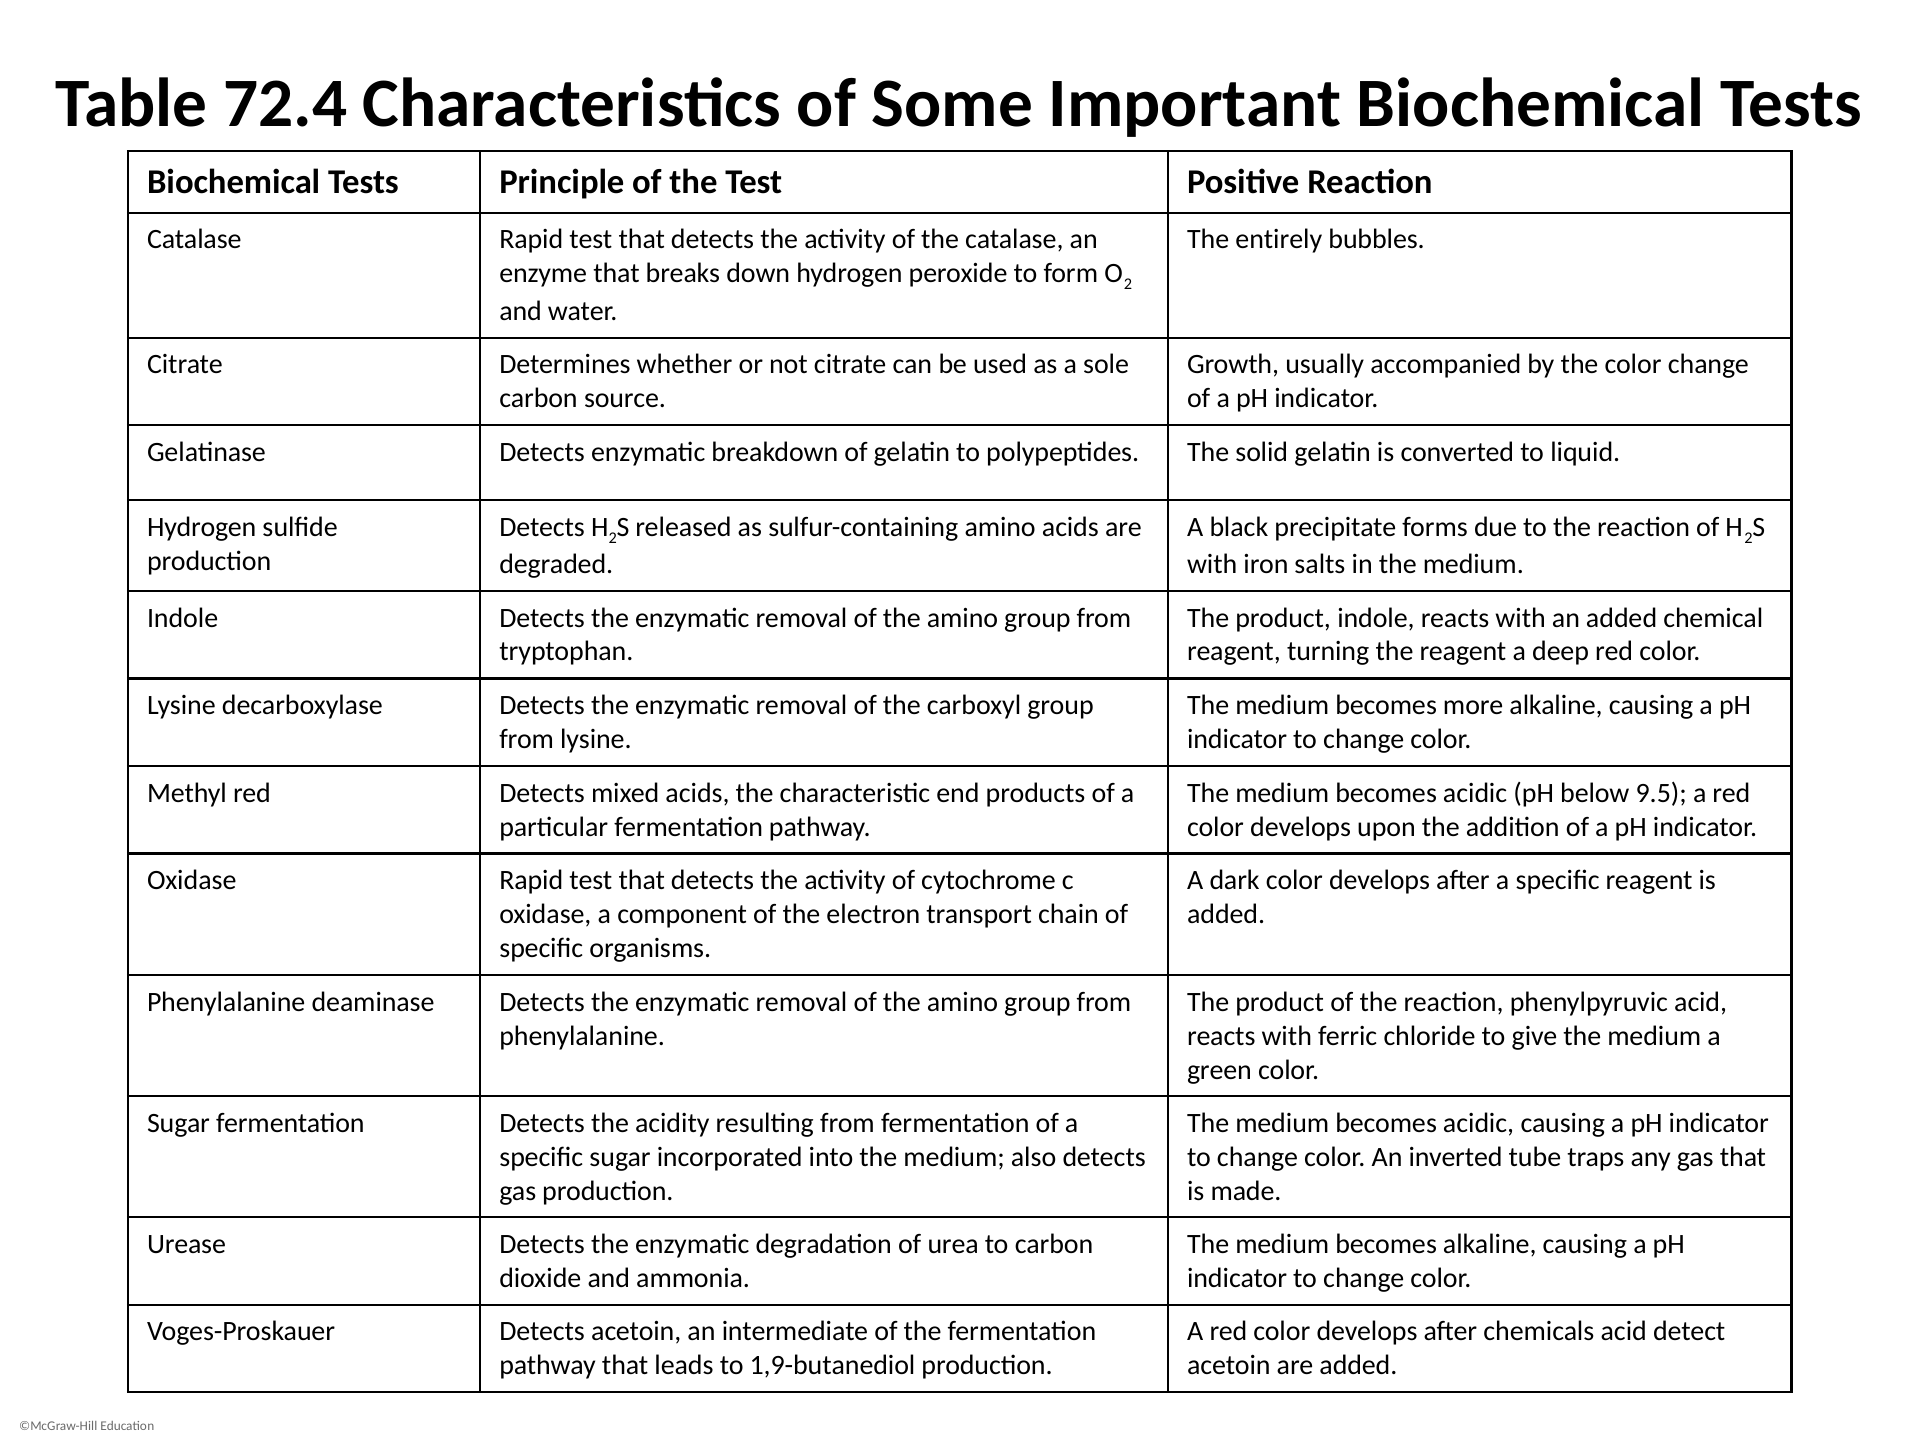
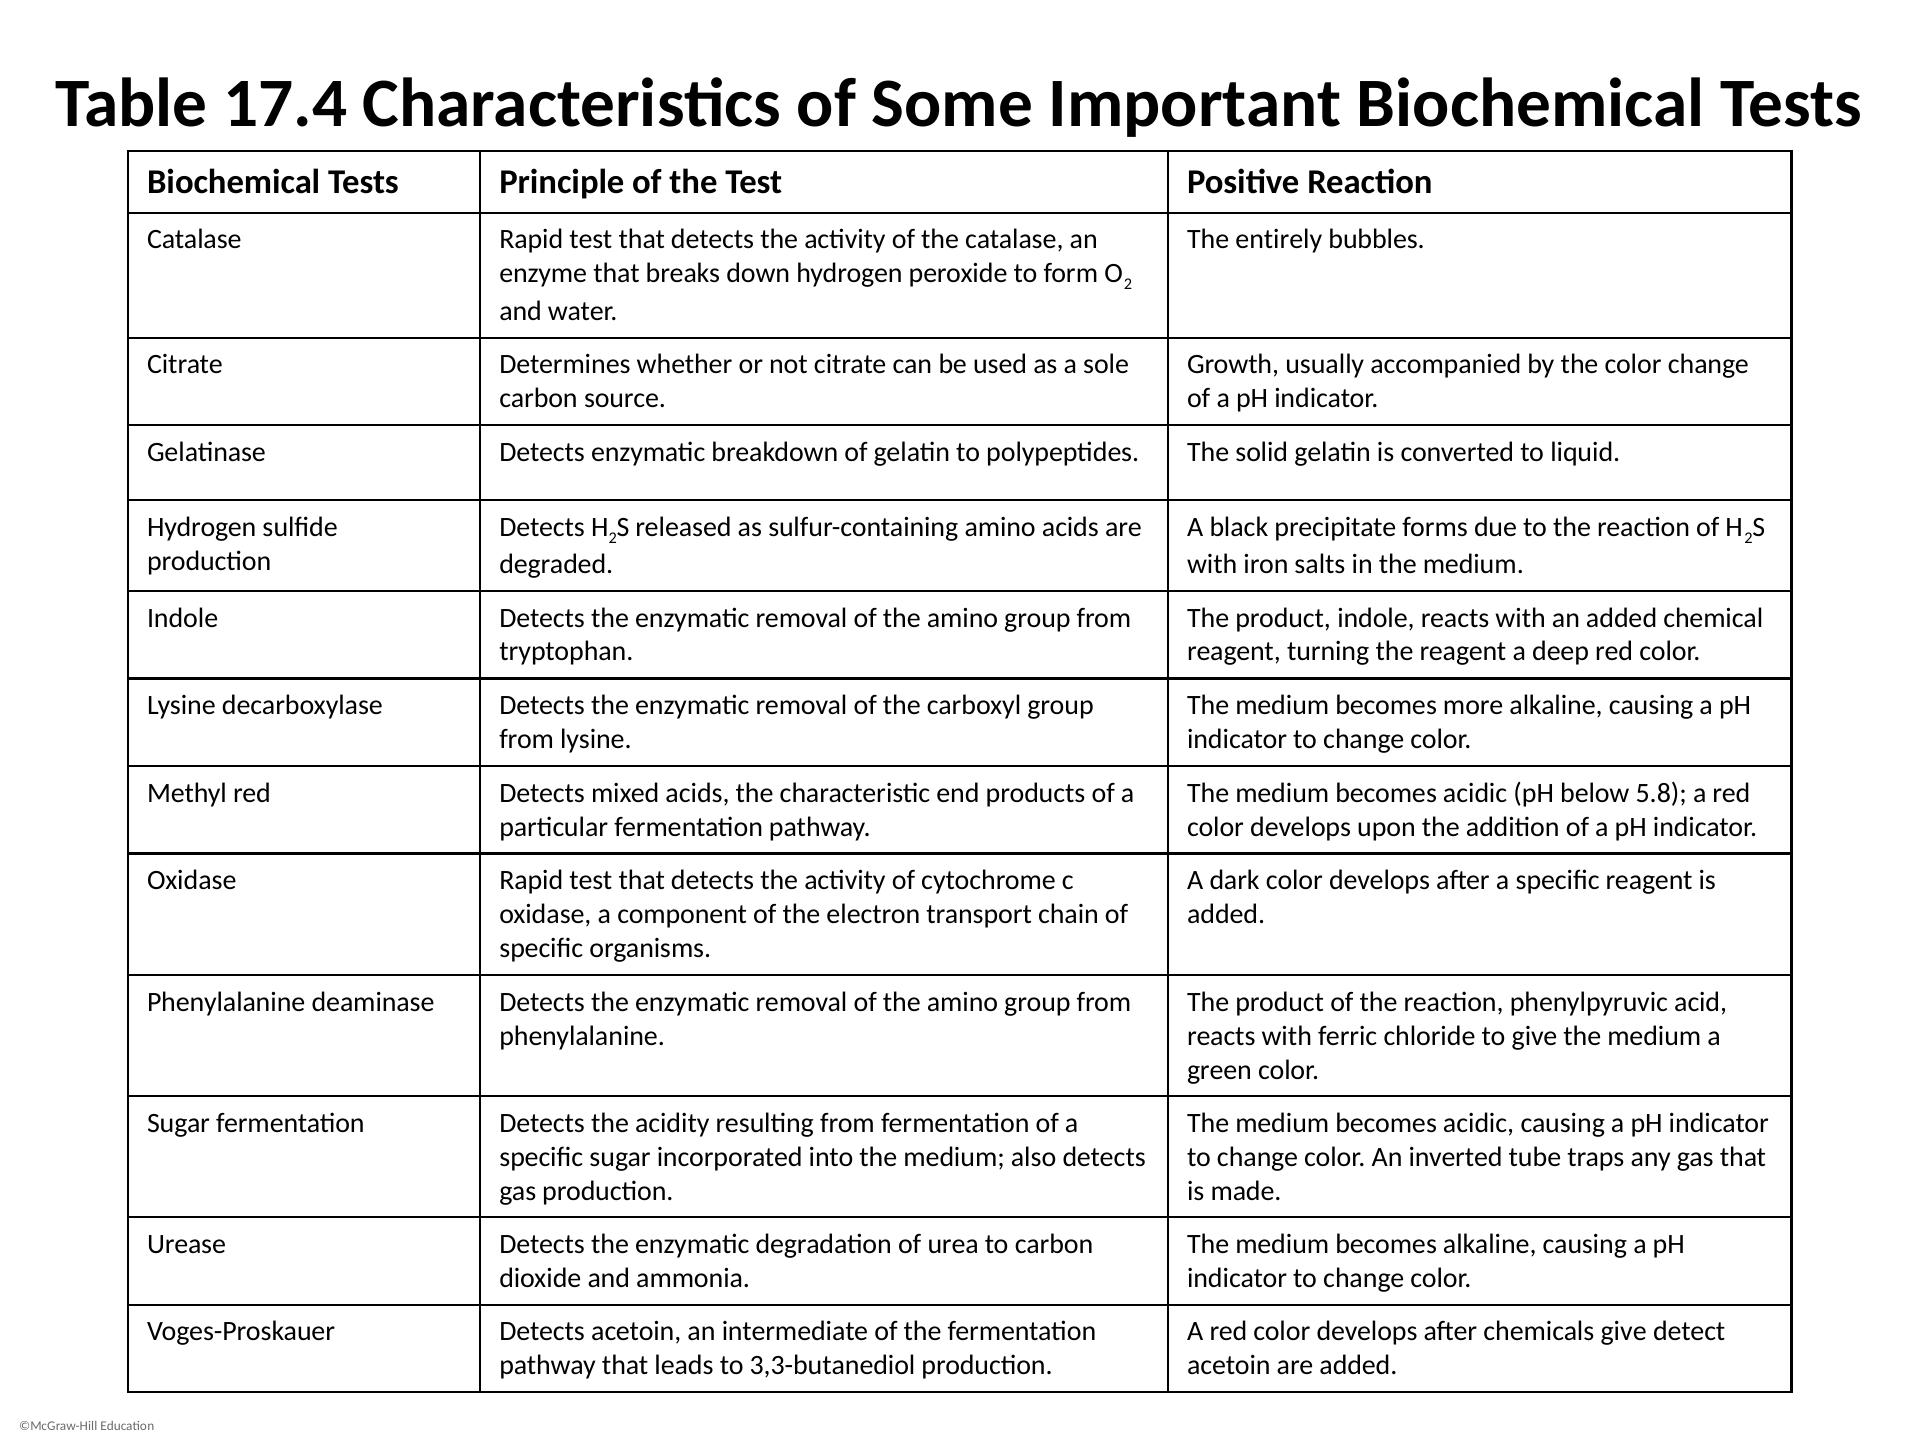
72.4: 72.4 -> 17.4 (285, 104)
9.5: 9.5 -> 5.8 (1661, 793)
chemicals acid: acid -> give (1624, 1332)
1,9-butanediol: 1,9-butanediol -> 3,3-butanediol (832, 1366)
